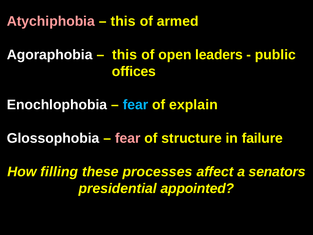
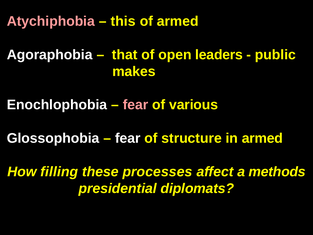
this: this -> that (125, 55)
offices: offices -> makes (134, 71)
fear colour: light blue -> pink (136, 105)
explain: explain -> various (194, 105)
fear colour: pink -> white (128, 138)
in failure: failure -> armed (262, 138)
senators: senators -> methods (277, 172)
appointed: appointed -> diplomats (197, 188)
